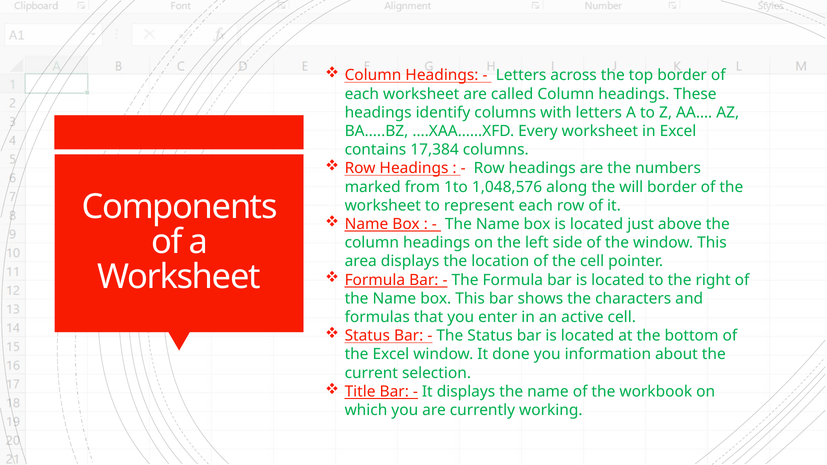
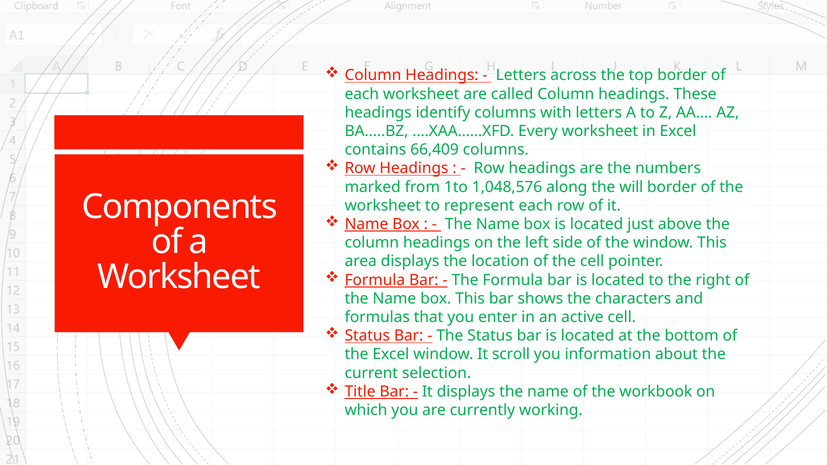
17,384: 17,384 -> 66,409 (435, 150)
done: done -> scroll (511, 354)
